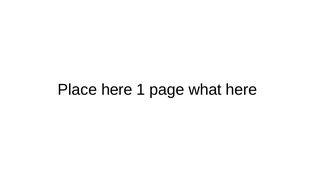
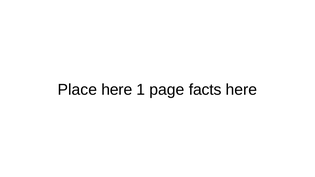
what: what -> facts (205, 90)
